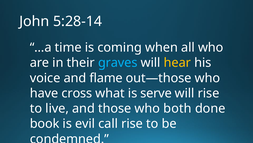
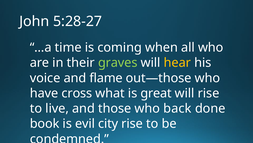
5:28-14: 5:28-14 -> 5:28-27 (78, 21)
graves colour: light blue -> light green (118, 62)
serve: serve -> great (156, 93)
both: both -> back (177, 108)
call: call -> city (108, 123)
